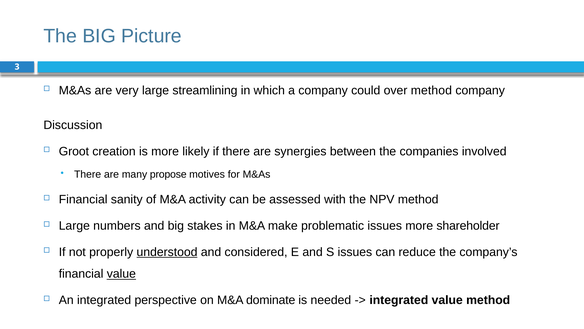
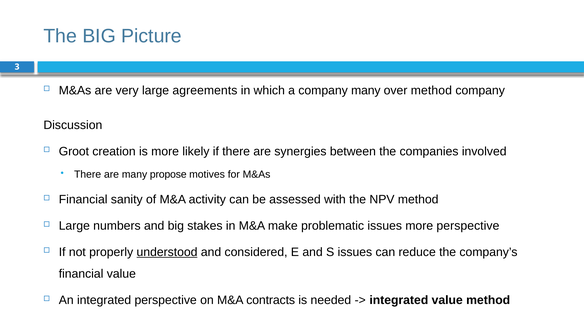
streamlining: streamlining -> agreements (205, 90)
company could: could -> many (366, 90)
more shareholder: shareholder -> perspective (468, 225)
value underline: present -> none (121, 274)
dominate: dominate -> contracts (271, 300)
